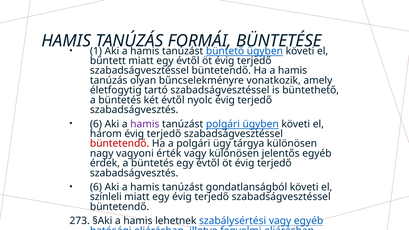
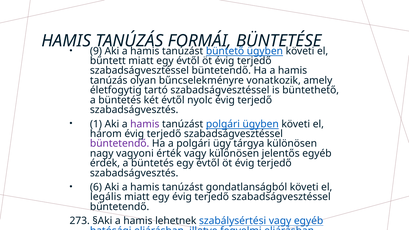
1: 1 -> 9 (96, 51)
6: 6 -> 1 (96, 124)
büntetendő colour: red -> purple (120, 144)
színleli: színleli -> legális (106, 197)
